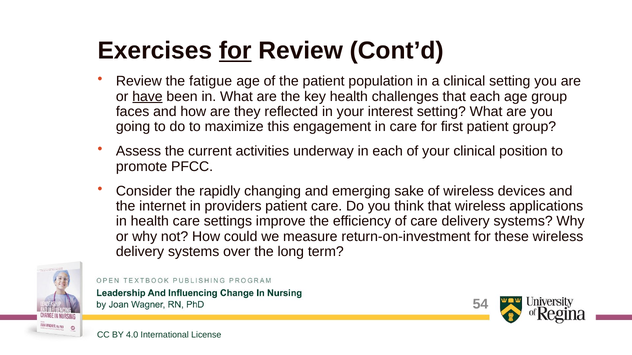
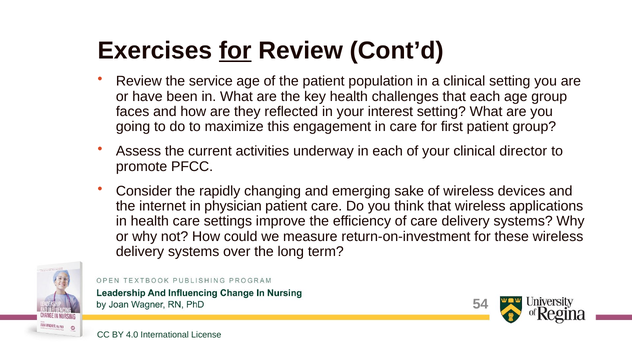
fatigue: fatigue -> service (211, 81)
have underline: present -> none (147, 97)
position: position -> director (523, 152)
providers: providers -> physician (233, 206)
